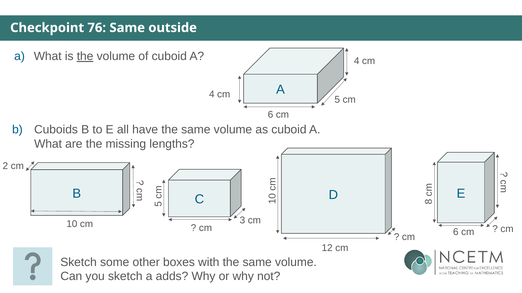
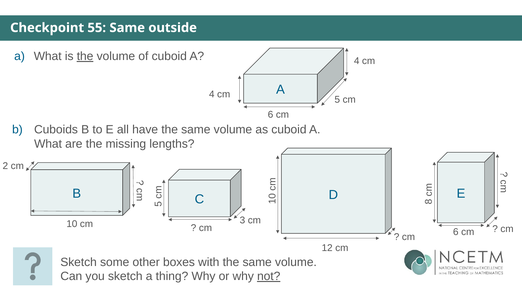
76: 76 -> 55 (97, 28)
adds: adds -> thing (172, 277)
not underline: none -> present (269, 277)
